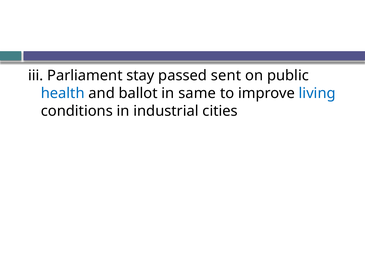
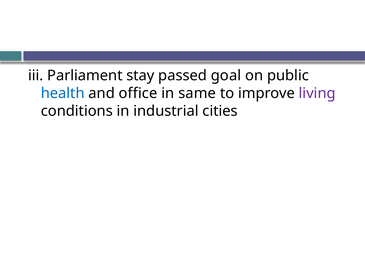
sent: sent -> goal (226, 76)
ballot: ballot -> office (138, 93)
living colour: blue -> purple (317, 93)
